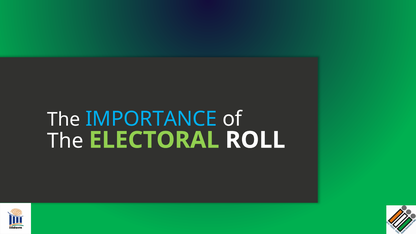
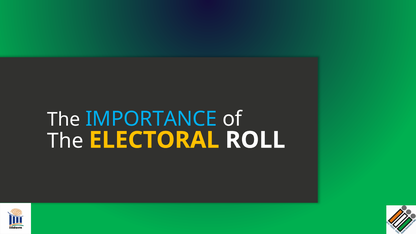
ELECTORAL colour: light green -> yellow (154, 140)
